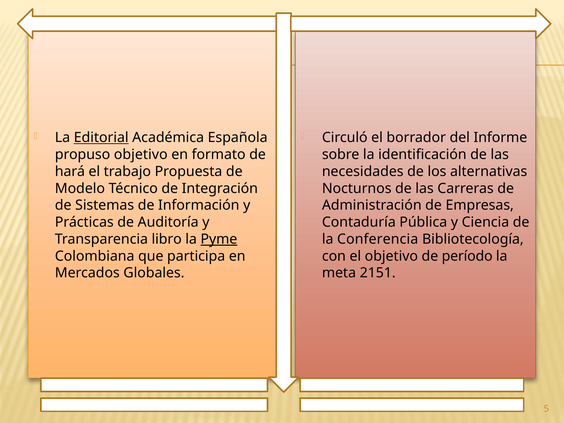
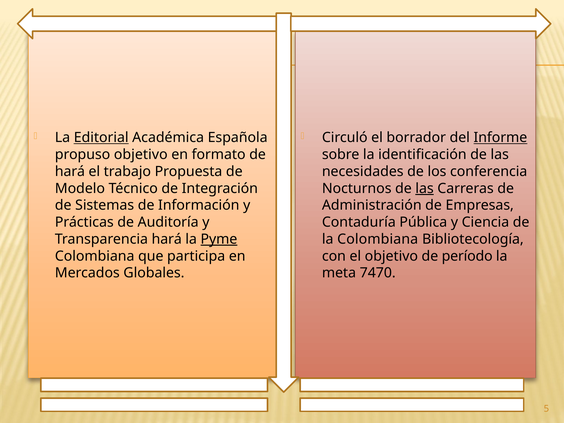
Informe underline: none -> present (500, 138)
alternativas: alternativas -> conferencia (489, 171)
las underline: none -> present (425, 188)
Transparencia libro: libro -> hará (167, 239)
la Conferencia: Conferencia -> Colombiana (378, 239)
2151: 2151 -> 7470 (378, 273)
